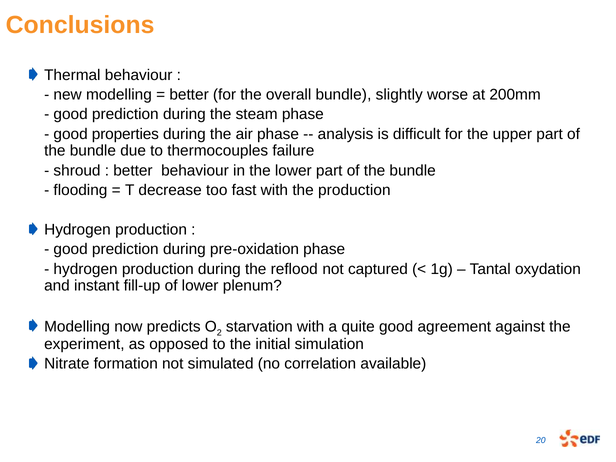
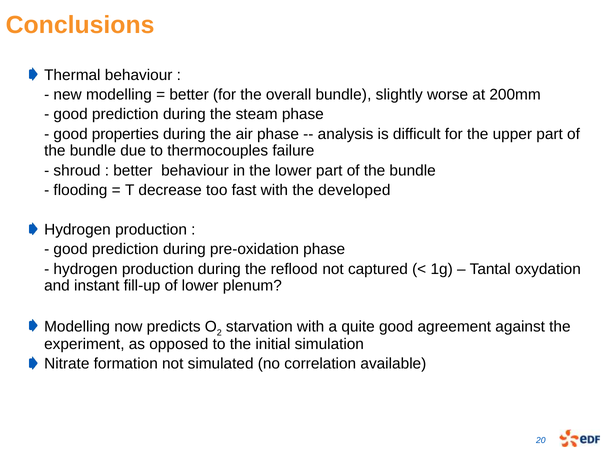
the production: production -> developed (354, 190)
